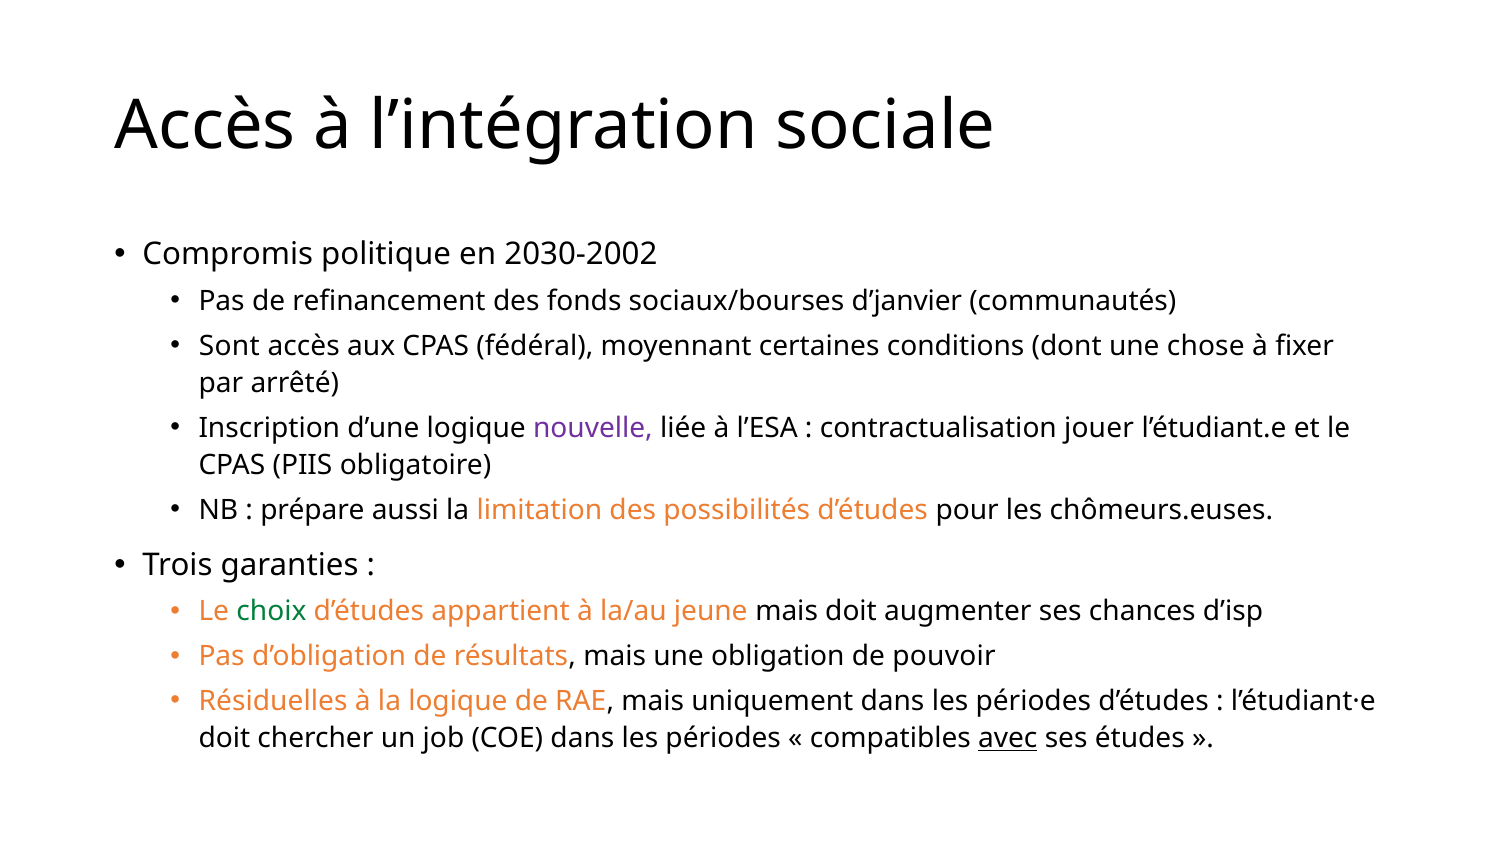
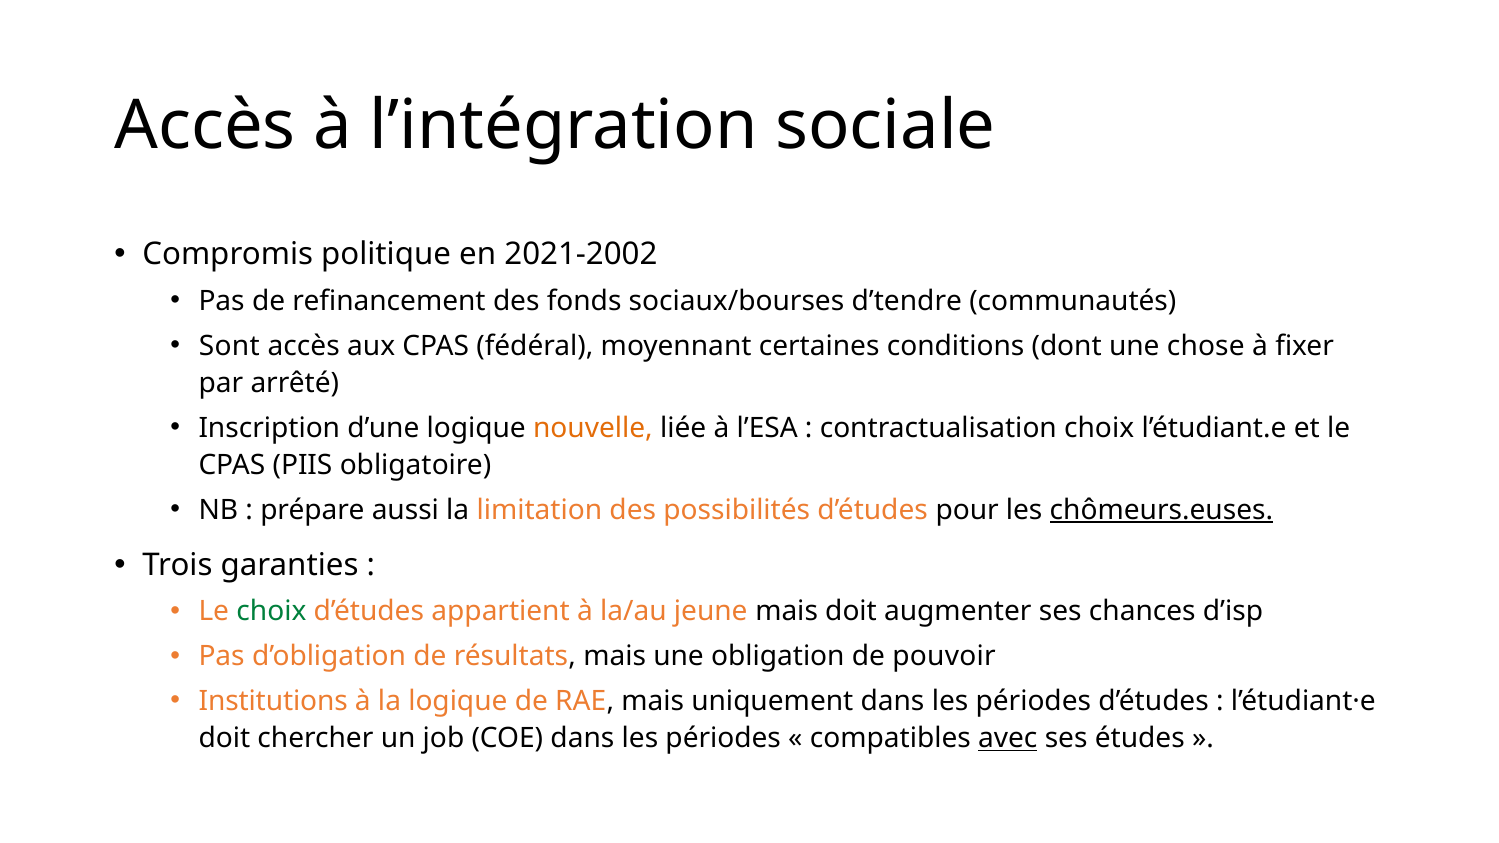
2030-2002: 2030-2002 -> 2021-2002 (581, 255)
d’janvier: d’janvier -> d’tendre (907, 301)
nouvelle colour: purple -> orange (593, 428)
contractualisation jouer: jouer -> choix (1099, 428)
chômeurs.euses underline: none -> present (1161, 510)
Résiduelles: Résiduelles -> Institutions (273, 702)
